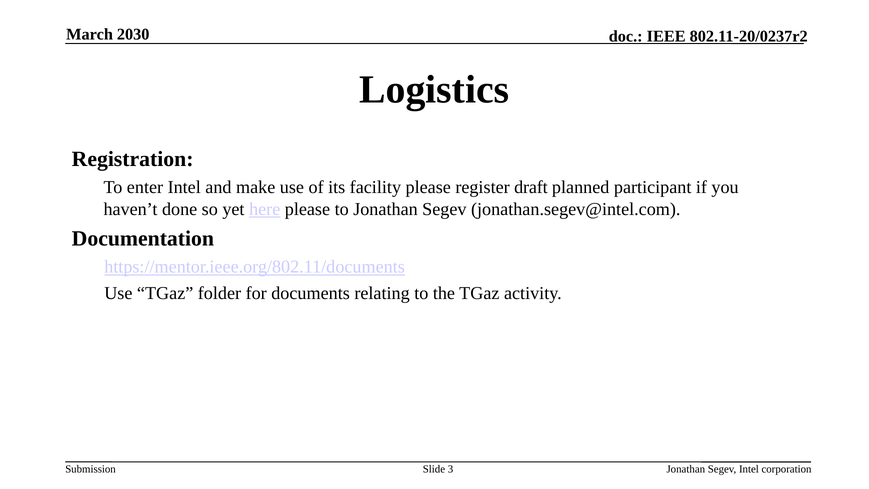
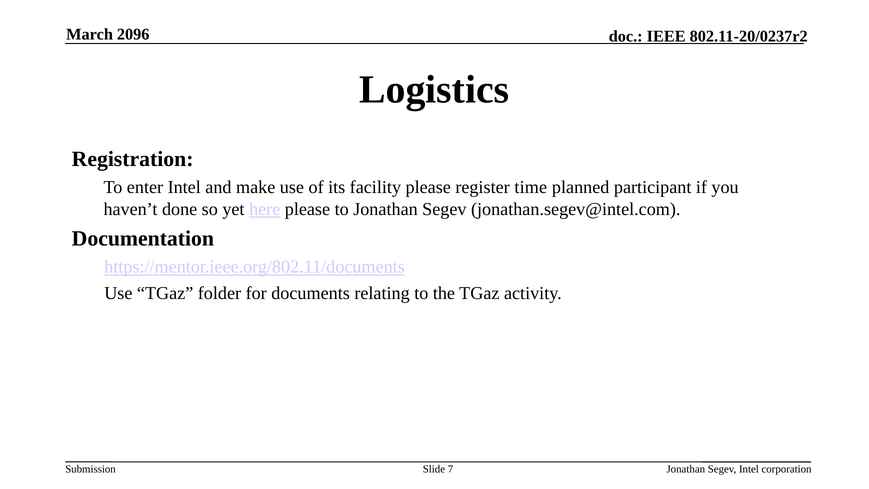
2030: 2030 -> 2096 (133, 35)
draft: draft -> time (531, 187)
3: 3 -> 7 (451, 469)
